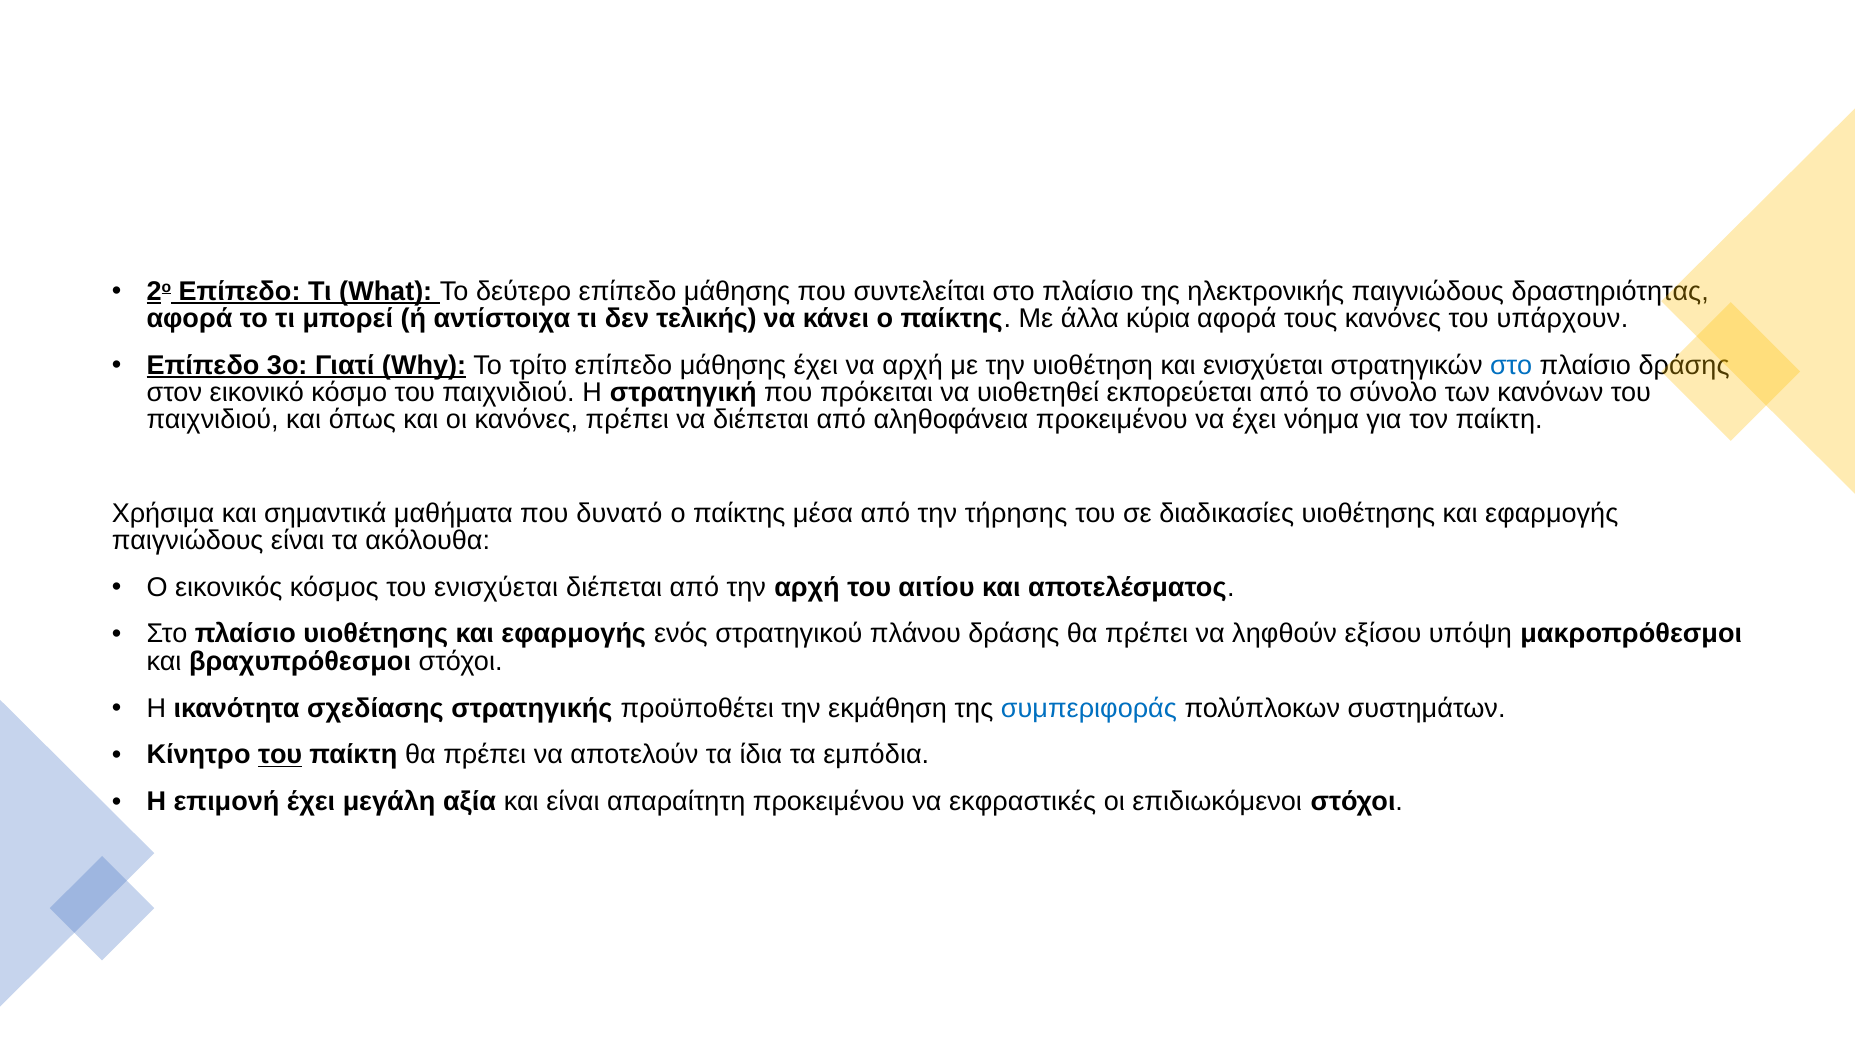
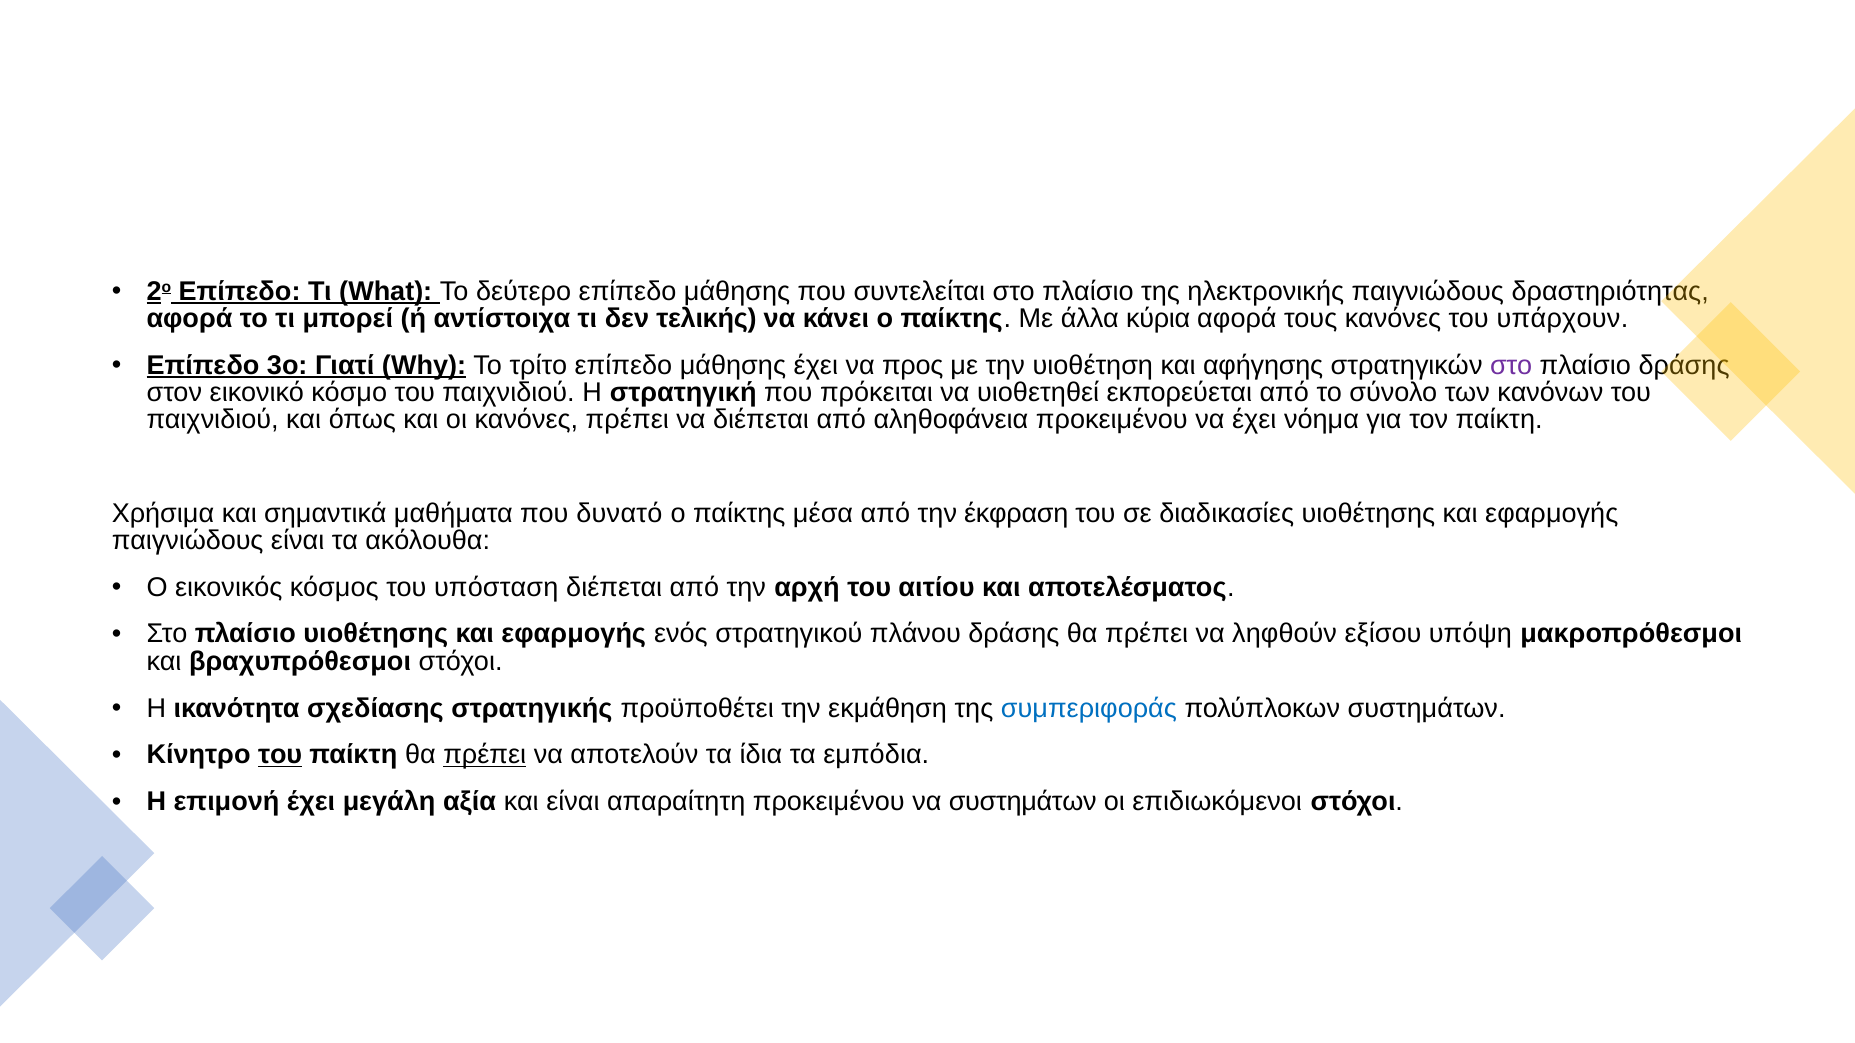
να αρχή: αρχή -> προς (913, 365)
και ενισχύεται: ενισχύεται -> αφήγησης (1263, 365)
στο colour: blue -> purple (1511, 365)
τήρησης: τήρησης -> έκφραση (1016, 513)
του ενισχύεται: ενισχύεται -> υπόσταση (496, 588)
πρέπει underline: none -> present (485, 755)
να εκφραστικές: εκφραστικές -> συστημάτων (1023, 802)
